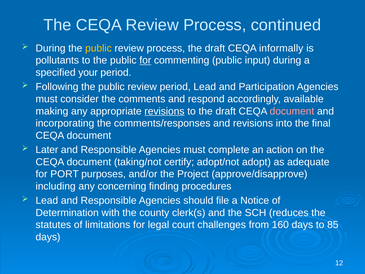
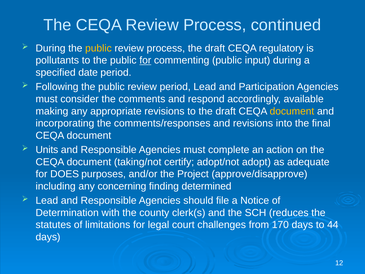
informally: informally -> regulatory (281, 48)
your: your -> date (88, 73)
revisions underline: present -> none (164, 111)
document colour: pink -> yellow (292, 111)
Later: Later -> Units (47, 150)
PORT: PORT -> DOES (65, 174)
procedures: procedures -> determined (207, 186)
160: 160 -> 170 (280, 225)
85: 85 -> 44 (333, 225)
